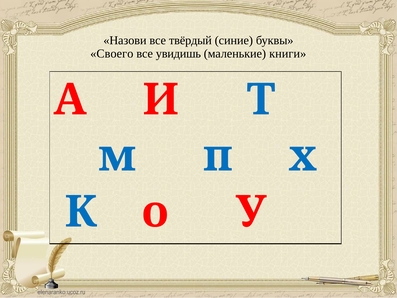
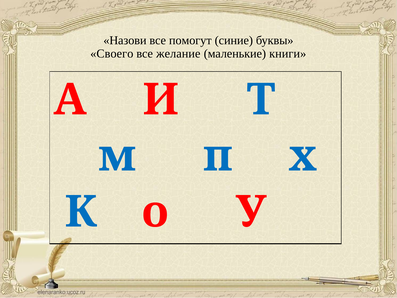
твёрдый: твёрдый -> помогут (190, 40)
увидишь: увидишь -> желание (178, 54)
